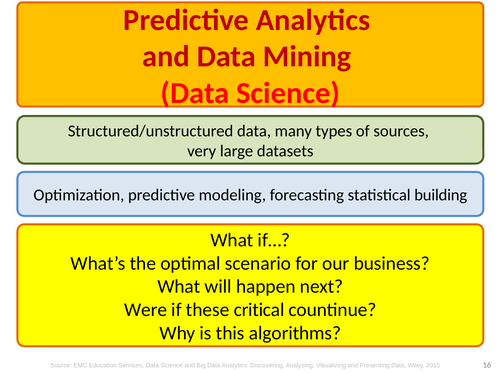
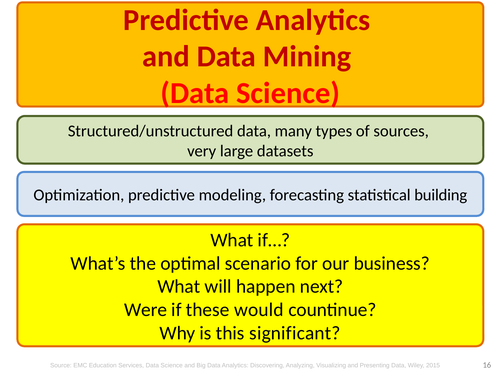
critical: critical -> would (259, 310)
algorithms: algorithms -> significant (295, 334)
